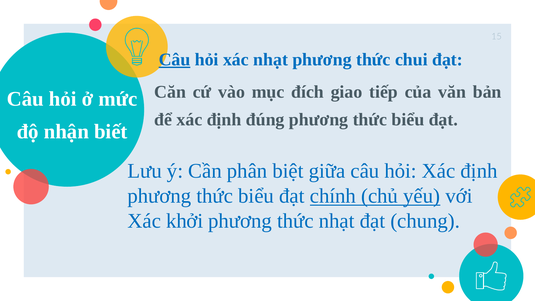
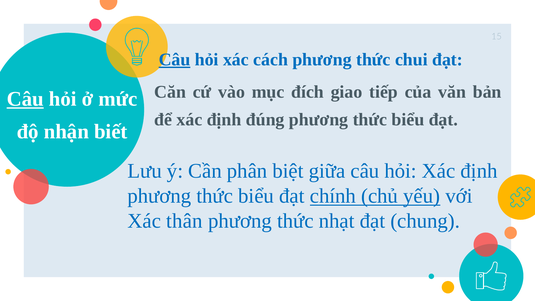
xác nhạt: nhạt -> cách (271, 60)
Câu underline: none -> present (25, 99)
khởi: khởi -> thân (184, 221)
